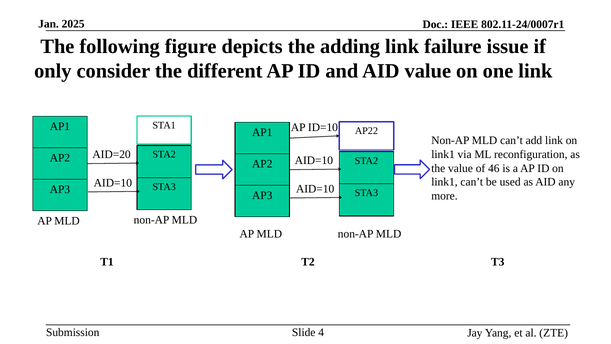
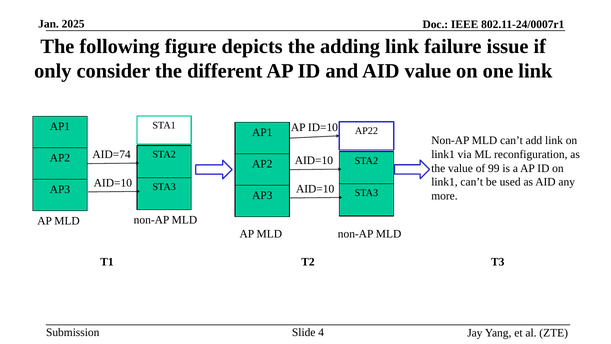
AID=20: AID=20 -> AID=74 (112, 154)
46: 46 -> 99 (494, 168)
